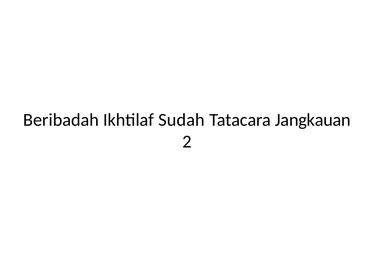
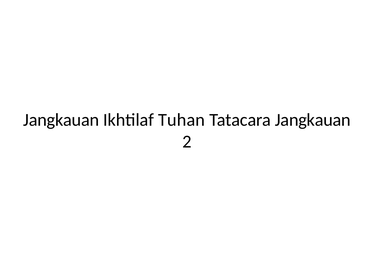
Beribadah: Beribadah -> Jangkauan (61, 120)
Sudah: Sudah -> Tuhan (182, 120)
